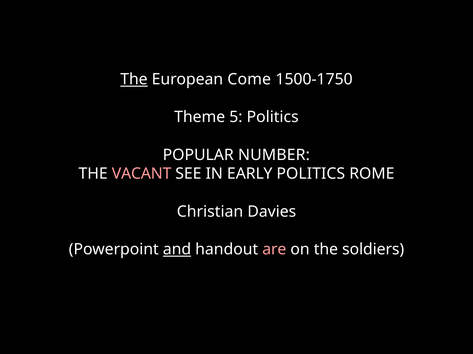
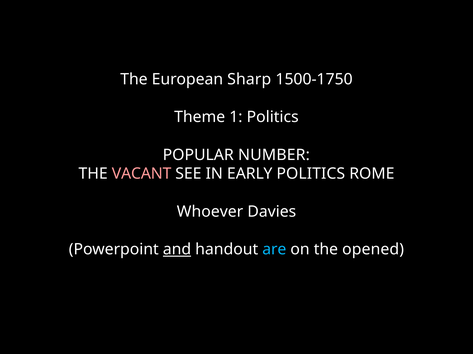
The underline: present -> none (134, 80)
Come: Come -> Sharp (249, 80)
5: 5 -> 1 (236, 117)
Christian: Christian -> Whoever (210, 212)
are colour: pink -> light blue (274, 250)
soldiers: soldiers -> opened (373, 250)
